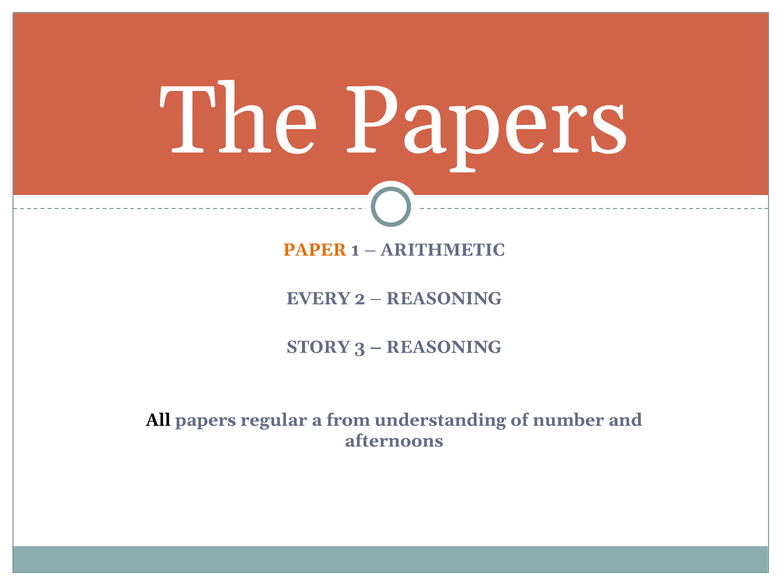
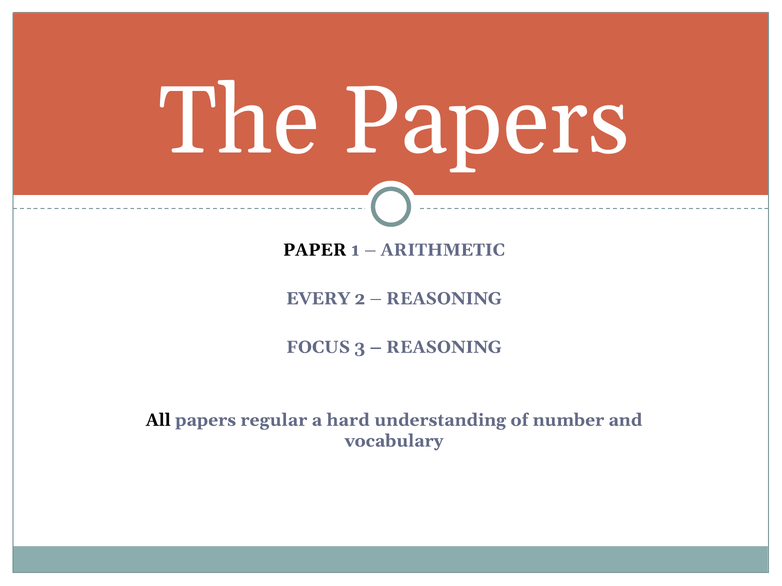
PAPER colour: orange -> black (315, 250)
STORY: STORY -> FOCUS (318, 347)
from: from -> hard (348, 420)
afternoons: afternoons -> vocabulary (394, 441)
